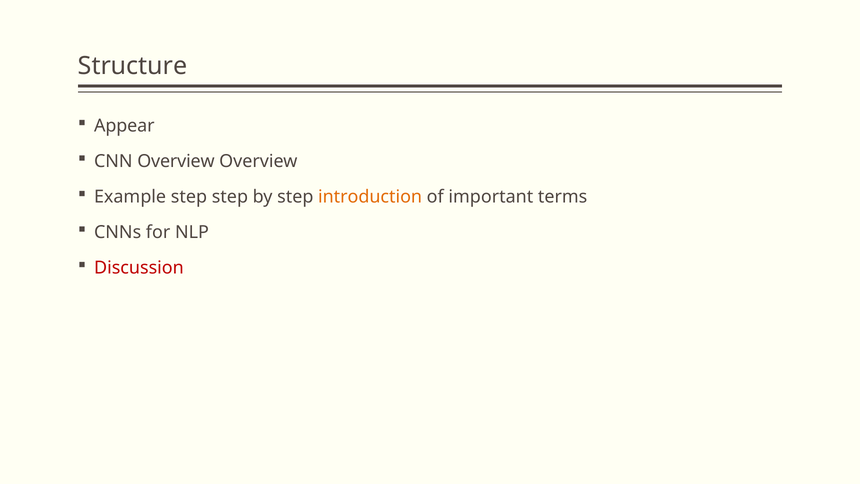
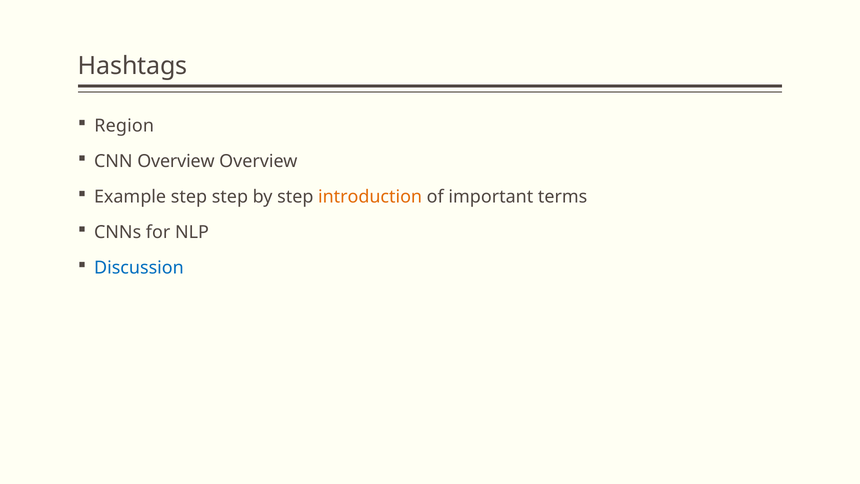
Structure: Structure -> Hashtags (133, 66)
Appear: Appear -> Region (124, 126)
Discussion colour: red -> blue (139, 268)
